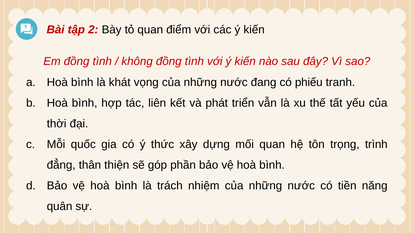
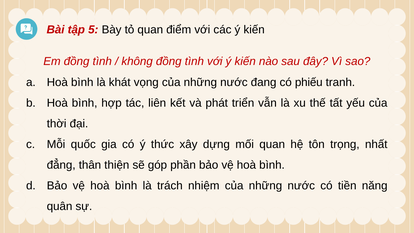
2: 2 -> 5 (93, 30)
trình: trình -> nhất (376, 144)
